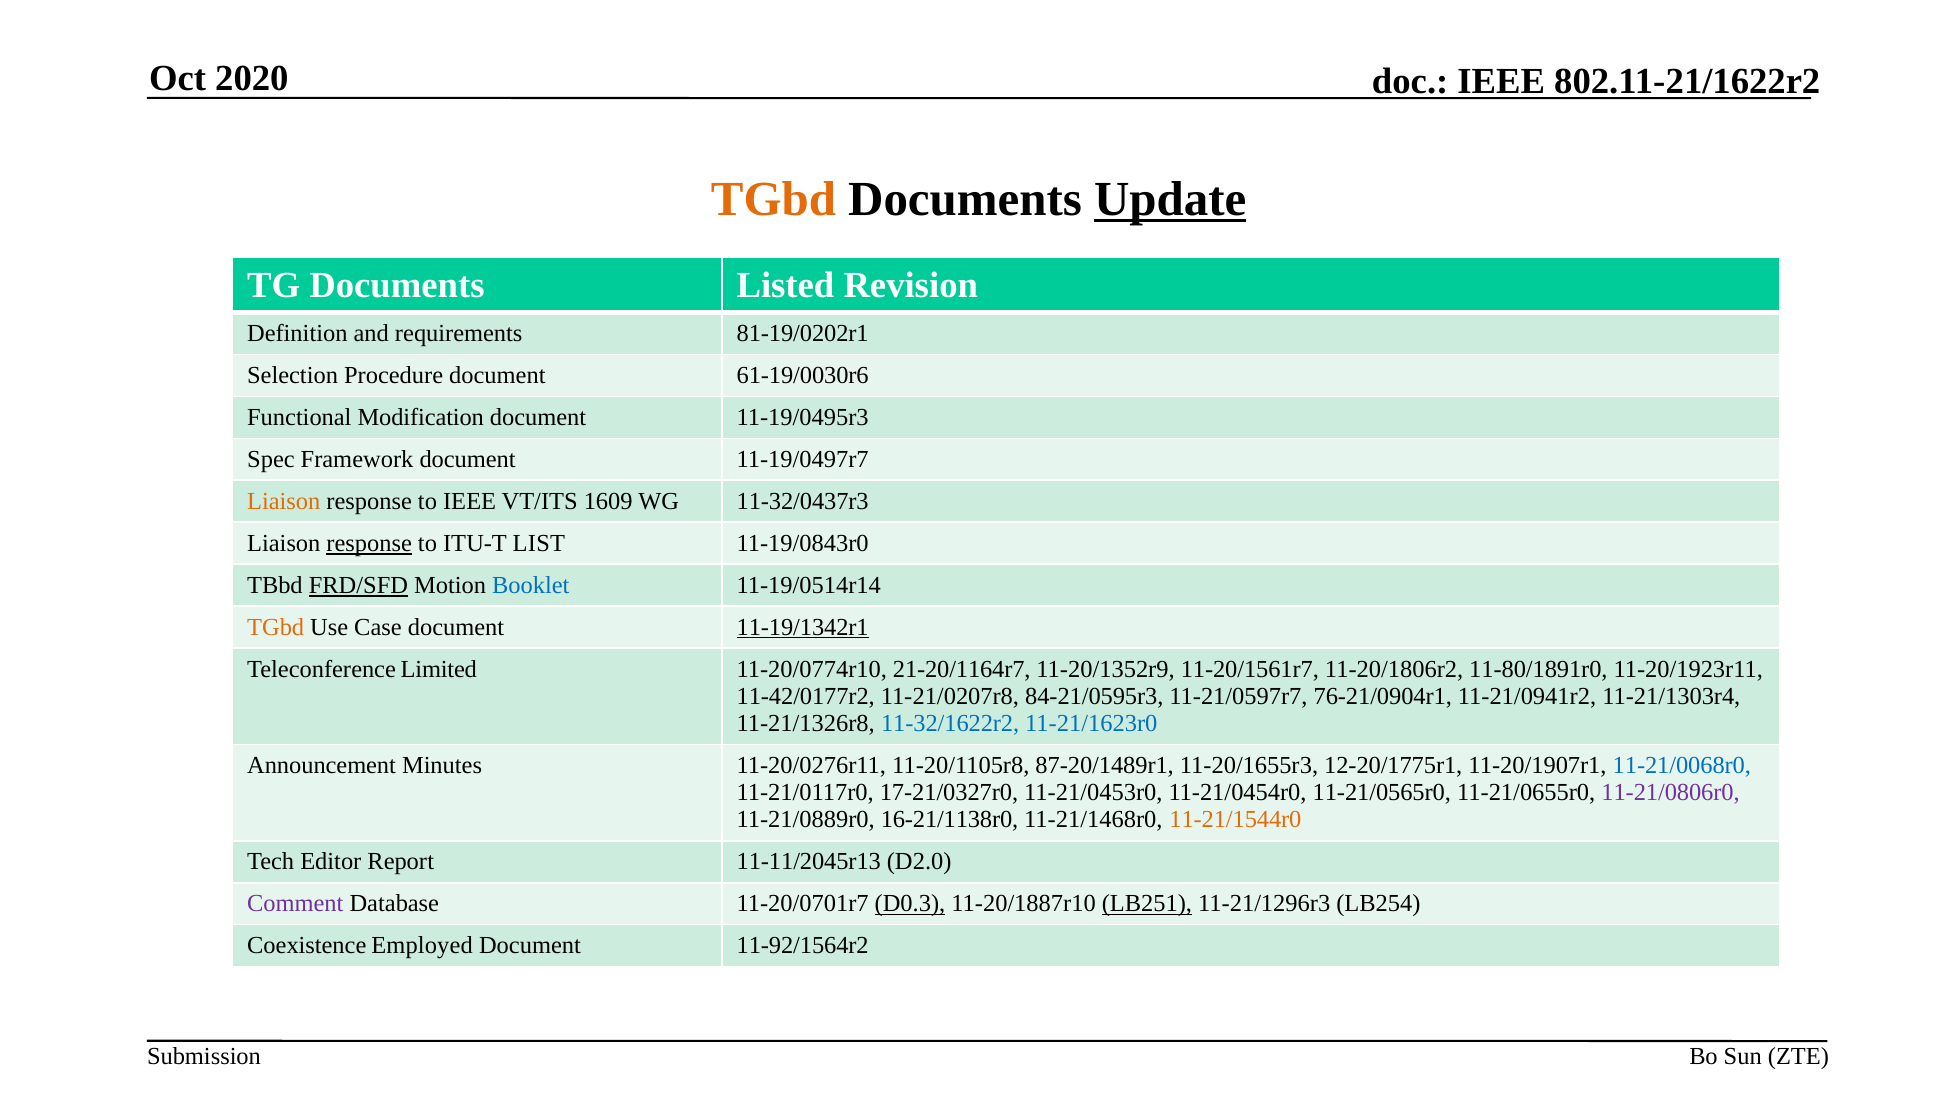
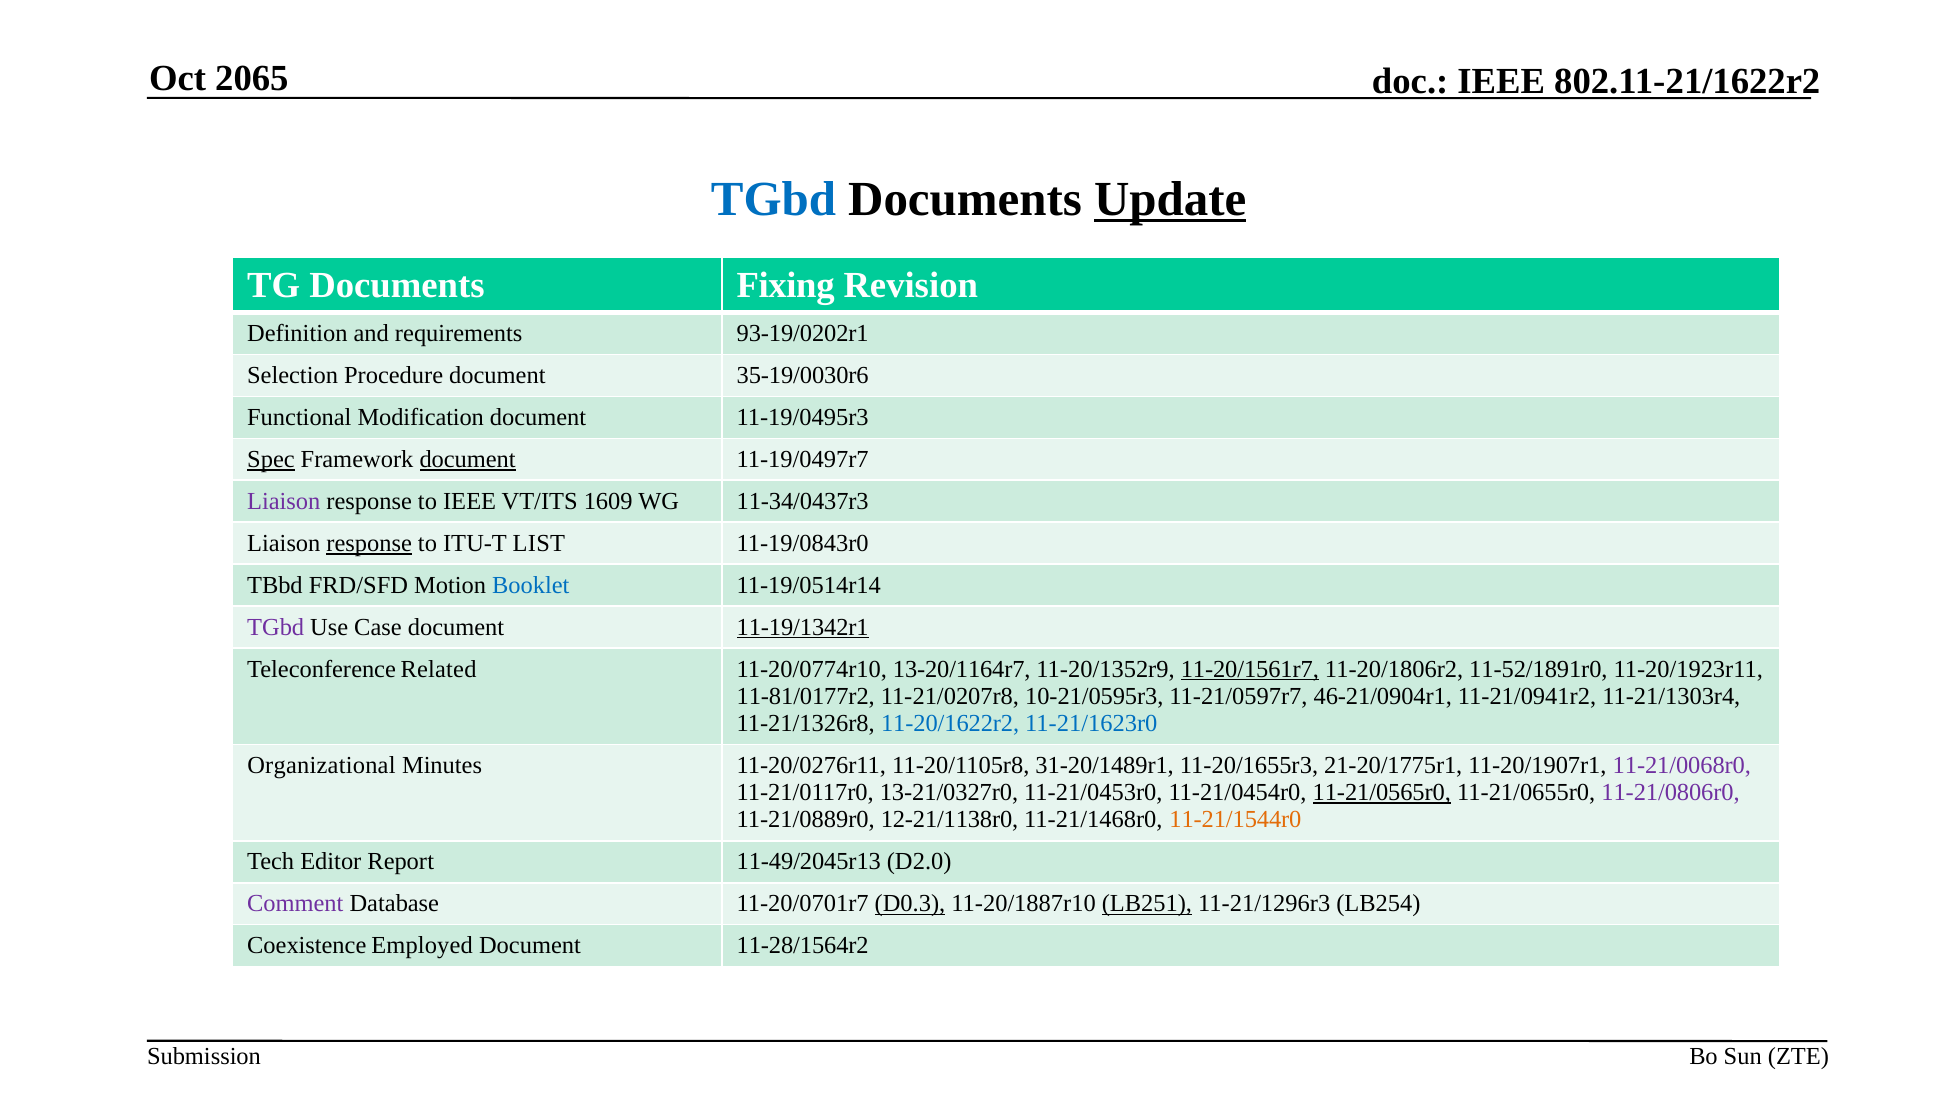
2020: 2020 -> 2065 (252, 78)
TGbd colour: orange -> blue (773, 199)
Listed: Listed -> Fixing (786, 285)
81-19/0202r1: 81-19/0202r1 -> 93-19/0202r1 (803, 333)
61-19/0030r6: 61-19/0030r6 -> 35-19/0030r6 (803, 375)
Spec underline: none -> present (271, 459)
document underline: none -> present (468, 459)
Liaison colour: orange -> purple (284, 501)
11-32/0437r3: 11-32/0437r3 -> 11-34/0437r3 (803, 501)
FRD/SFD underline: present -> none (358, 585)
TGbd colour: orange -> purple (276, 627)
Limited: Limited -> Related (439, 669)
21-20/1164r7: 21-20/1164r7 -> 13-20/1164r7 (962, 669)
11-20/1561r7 underline: none -> present (1250, 669)
11-80/1891r0: 11-80/1891r0 -> 11-52/1891r0 (1538, 669)
11-42/0177r2: 11-42/0177r2 -> 11-81/0177r2 (806, 696)
84-21/0595r3: 84-21/0595r3 -> 10-21/0595r3 (1094, 696)
76-21/0904r1: 76-21/0904r1 -> 46-21/0904r1 (1383, 696)
11-32/1622r2: 11-32/1622r2 -> 11-20/1622r2 (950, 723)
Announcement: Announcement -> Organizational (321, 765)
87-20/1489r1: 87-20/1489r1 -> 31-20/1489r1 (1105, 765)
12-20/1775r1: 12-20/1775r1 -> 21-20/1775r1 (1393, 765)
11-21/0068r0 colour: blue -> purple (1682, 765)
17-21/0327r0: 17-21/0327r0 -> 13-21/0327r0 (949, 792)
11-21/0565r0 underline: none -> present (1382, 792)
16-21/1138r0: 16-21/1138r0 -> 12-21/1138r0 (950, 819)
11-11/2045r13: 11-11/2045r13 -> 11-49/2045r13 (809, 861)
11-92/1564r2: 11-92/1564r2 -> 11-28/1564r2 (803, 945)
